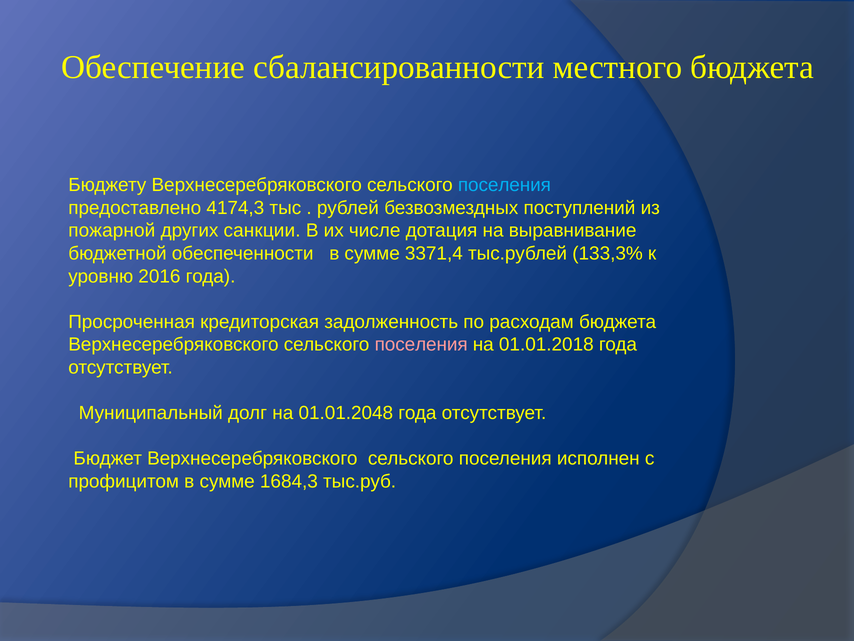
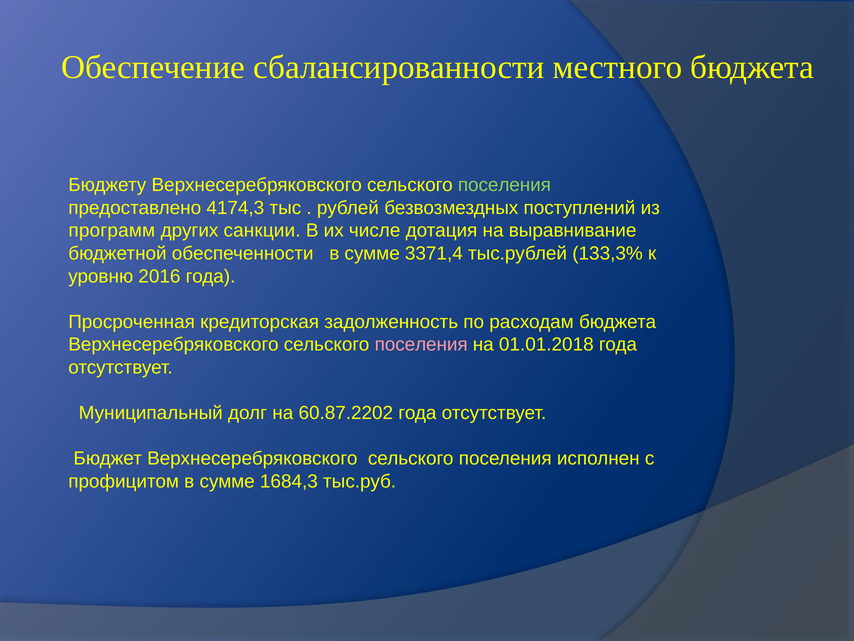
поселения colour: light blue -> light green (504, 185)
пожарной: пожарной -> программ (112, 231)
01.01.2048: 01.01.2048 -> 60.87.2202 (346, 413)
